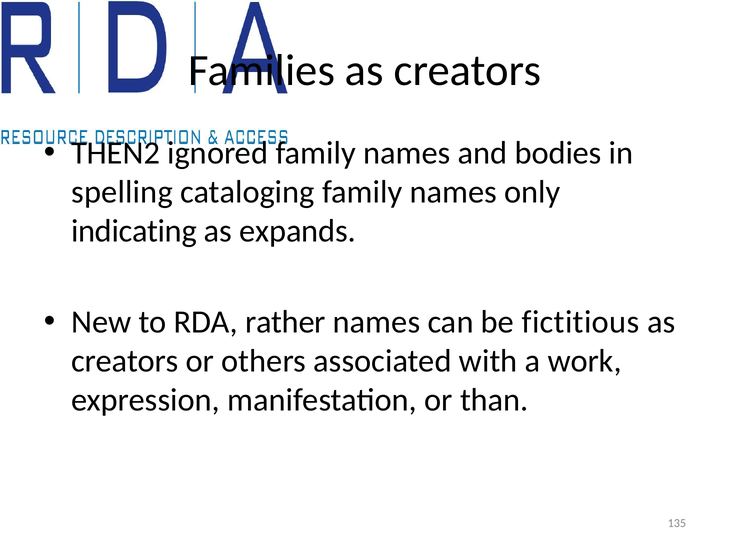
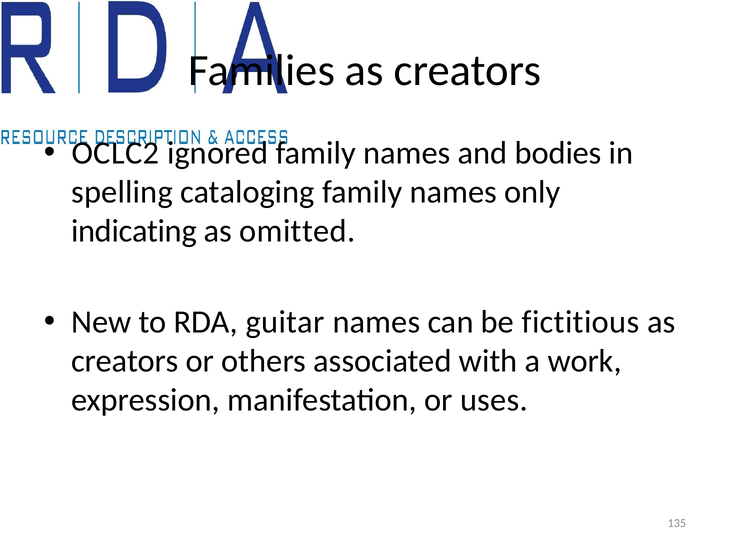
THEN2: THEN2 -> OCLC2 (115, 153)
expands: expands -> omitted (297, 231)
rather: rather -> guitar (285, 322)
than: than -> uses (494, 400)
